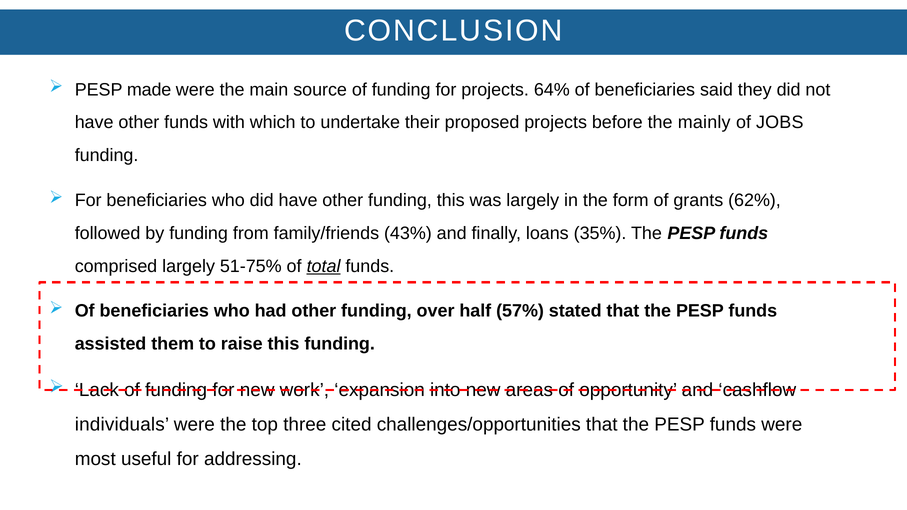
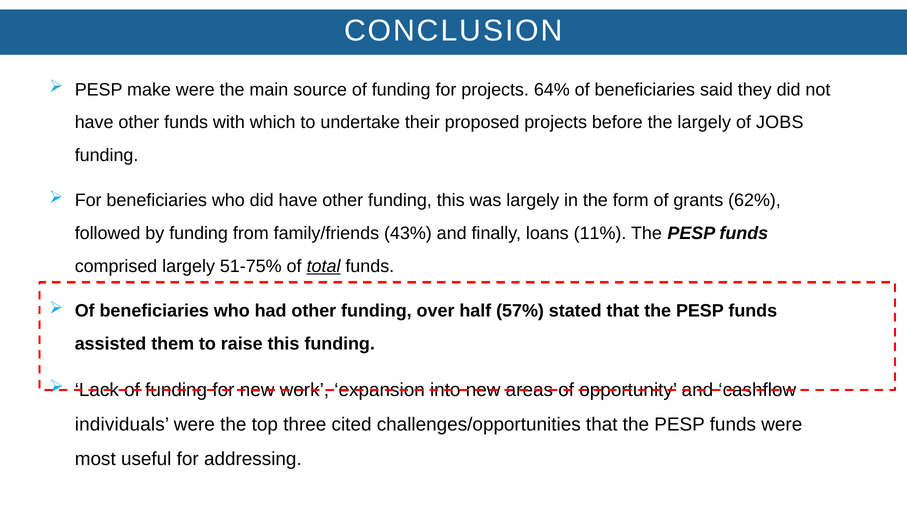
made: made -> make (149, 90)
the mainly: mainly -> largely (704, 123)
35%: 35% -> 11% (600, 233)
